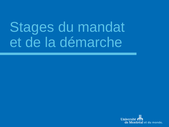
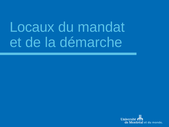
Stages: Stages -> Locaux (32, 27)
